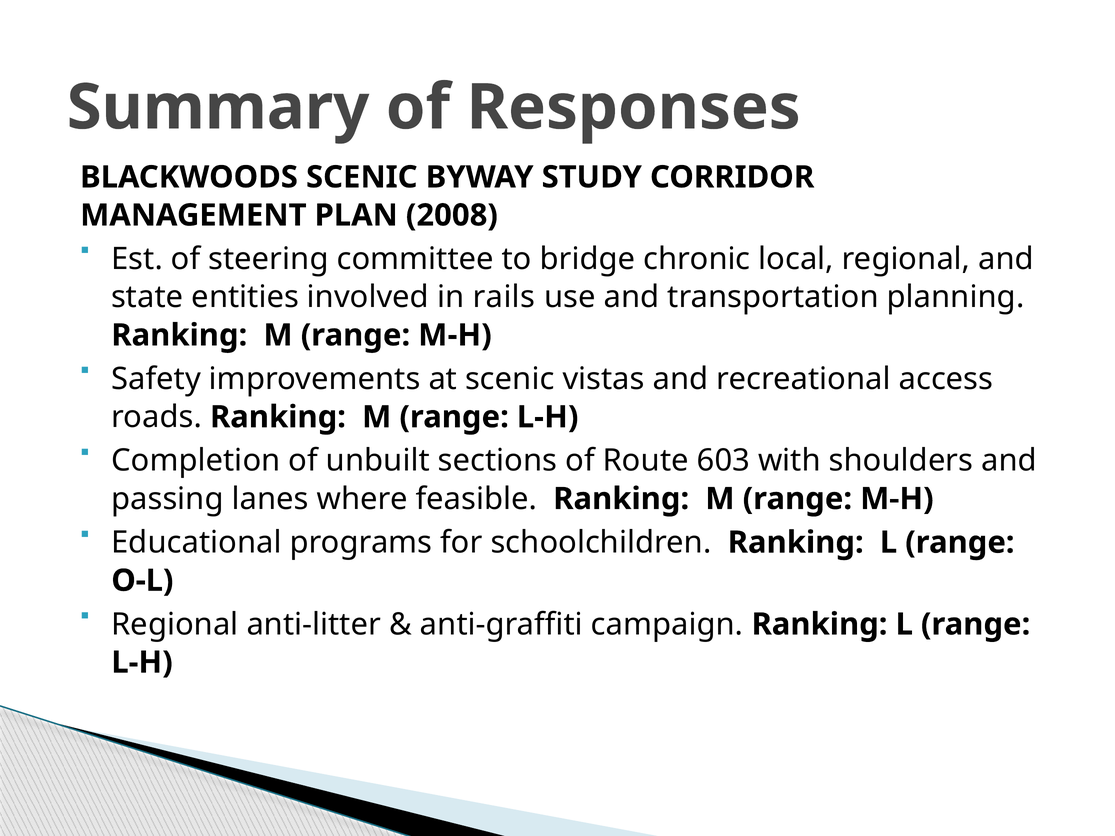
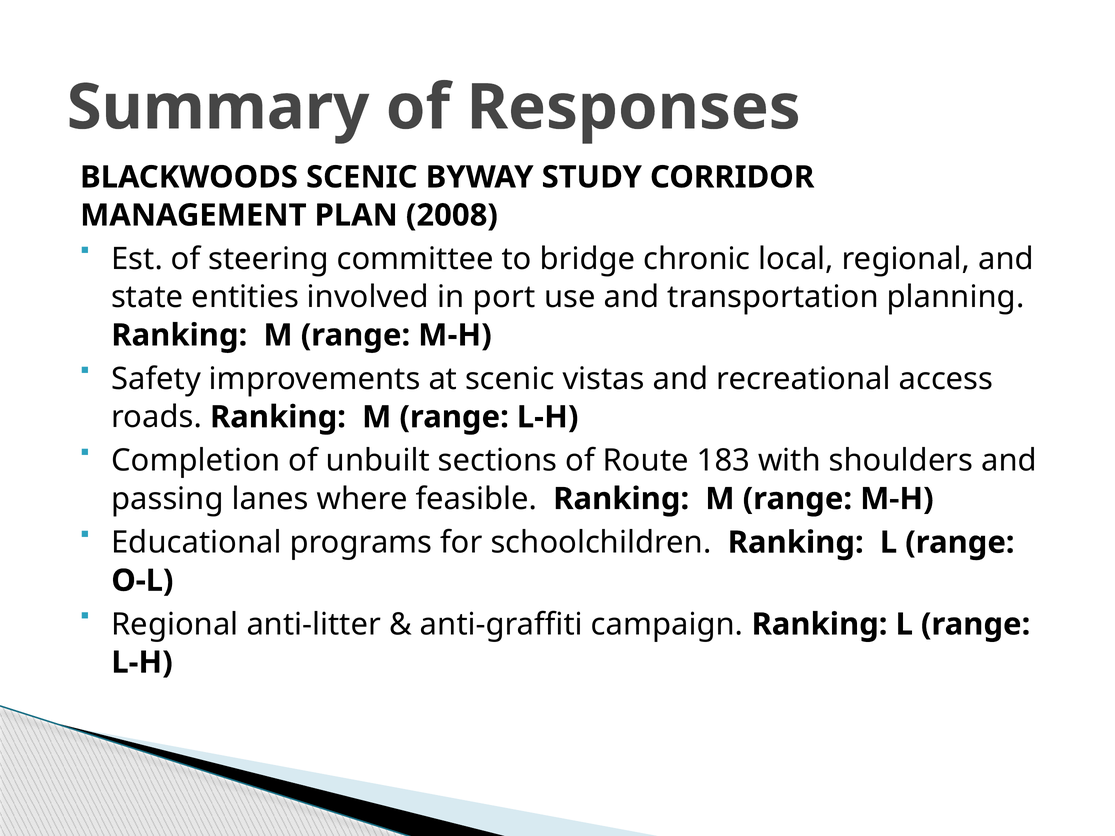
rails: rails -> port (504, 297)
603: 603 -> 183 (723, 461)
